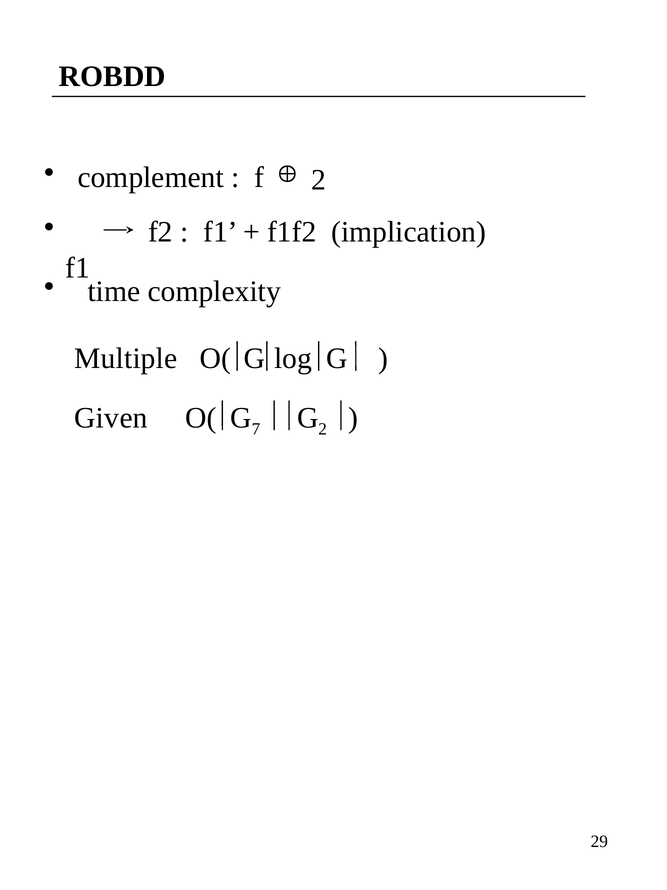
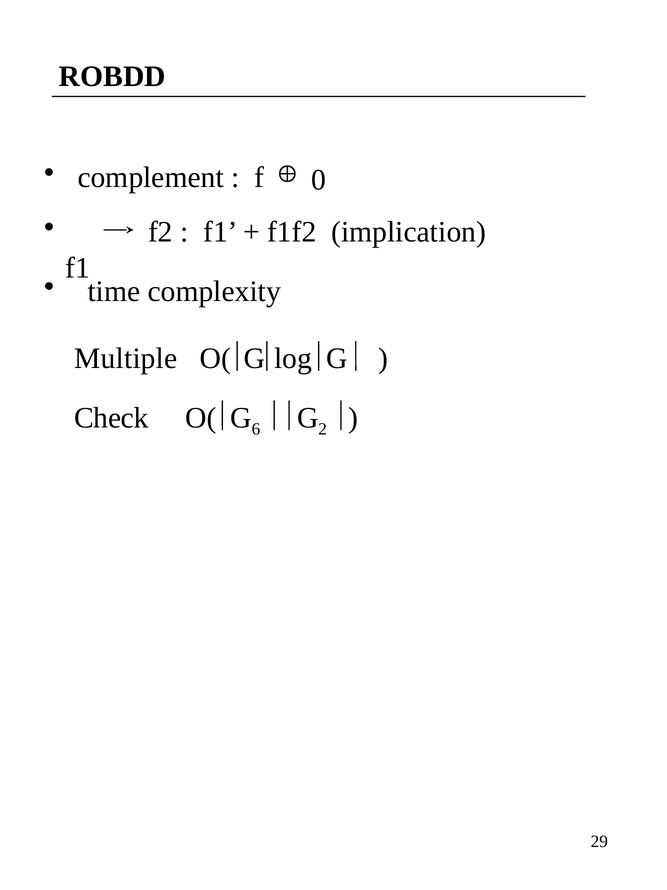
2: 2 -> 0 (319, 180)
Given: Given -> Check (111, 417)
7: 7 -> 6 (256, 429)
